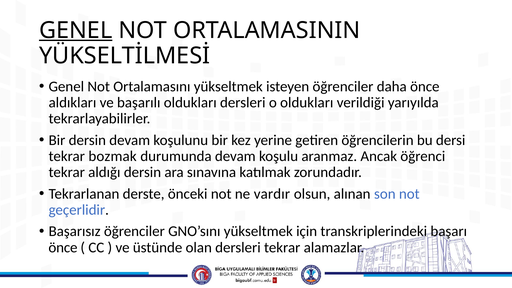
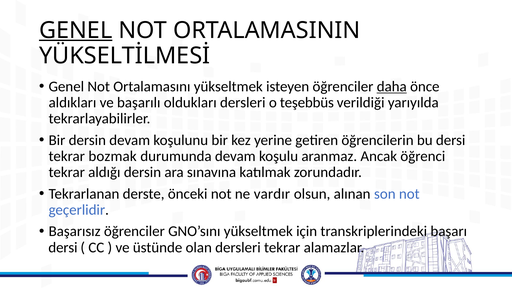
daha underline: none -> present (392, 87)
o oldukları: oldukları -> teşebbüs (307, 103)
önce: önce -> dersi (63, 247)
